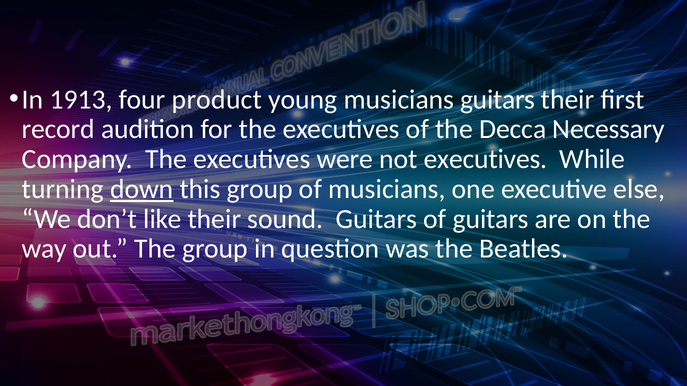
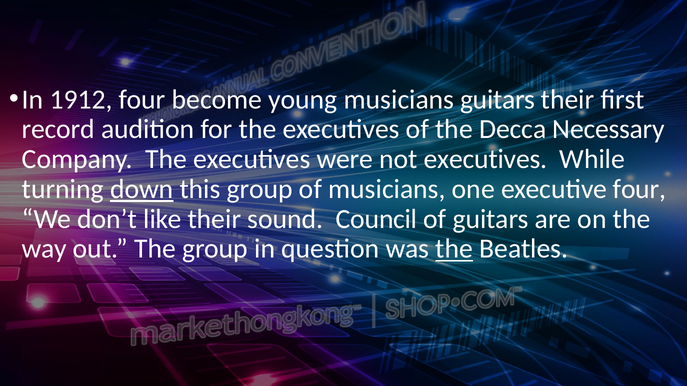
1913: 1913 -> 1912 (81, 100)
product: product -> become (217, 100)
executive else: else -> four (639, 189)
sound Guitars: Guitars -> Council (377, 219)
the underline: none -> present (454, 249)
